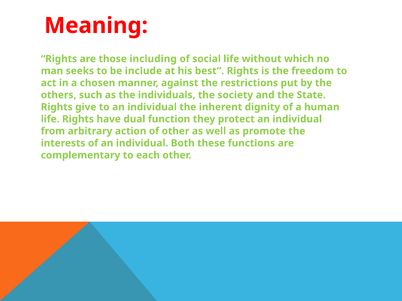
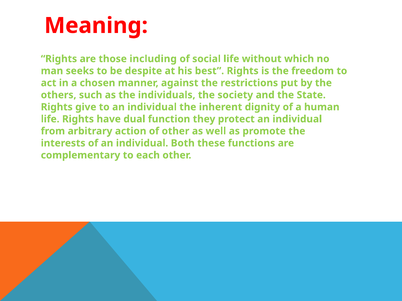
include: include -> despite (143, 71)
